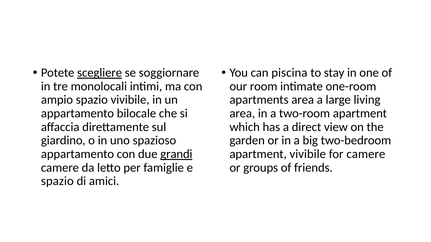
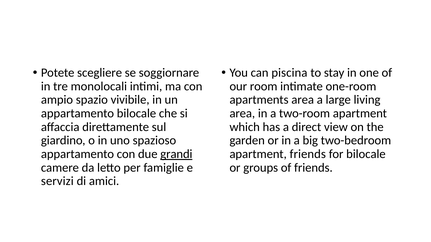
scegliere underline: present -> none (100, 73)
apartment vivibile: vivibile -> friends (308, 154)
for camere: camere -> bilocale (366, 154)
spazio: spazio -> servizi (57, 182)
